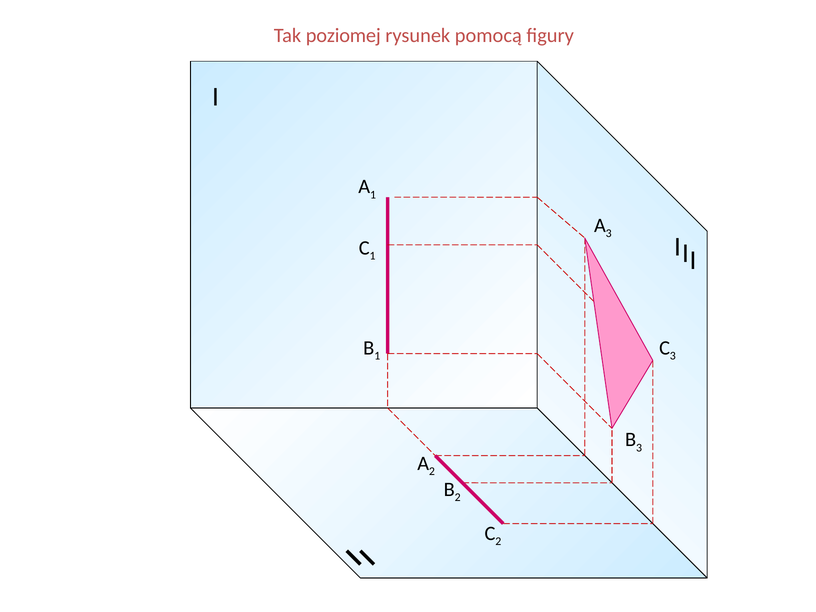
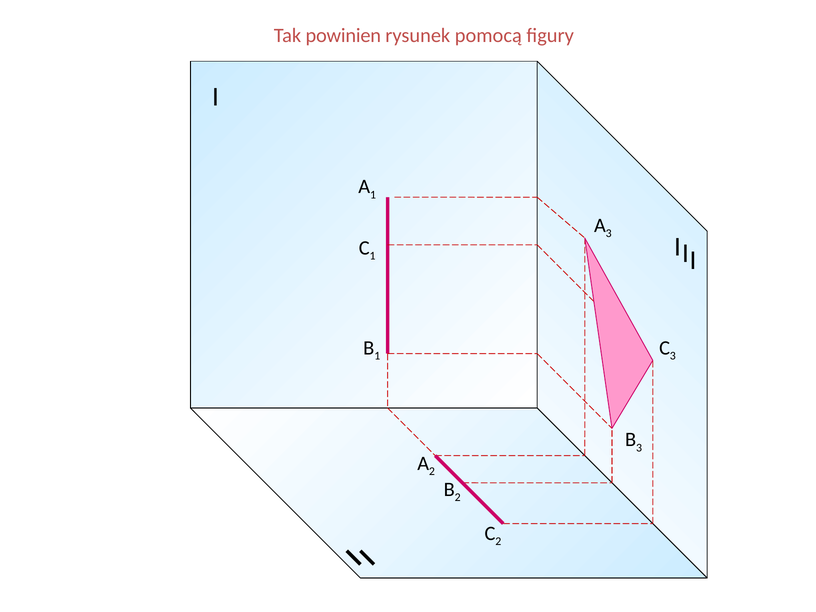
poziomej: poziomej -> powinien (343, 35)
